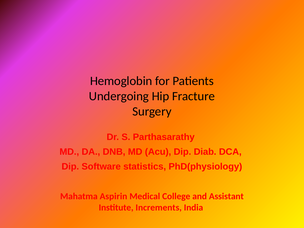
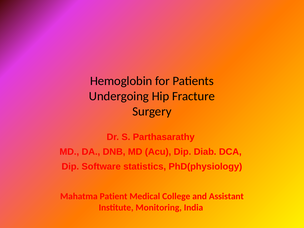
Aspirin: Aspirin -> Patient (114, 196)
Increments: Increments -> Monitoring (159, 207)
